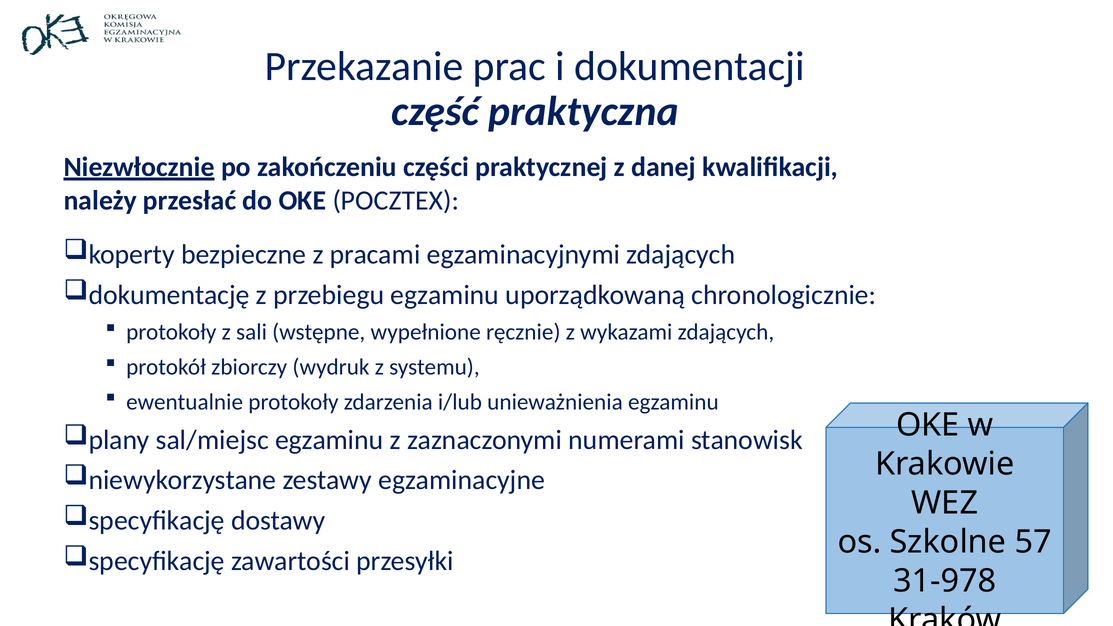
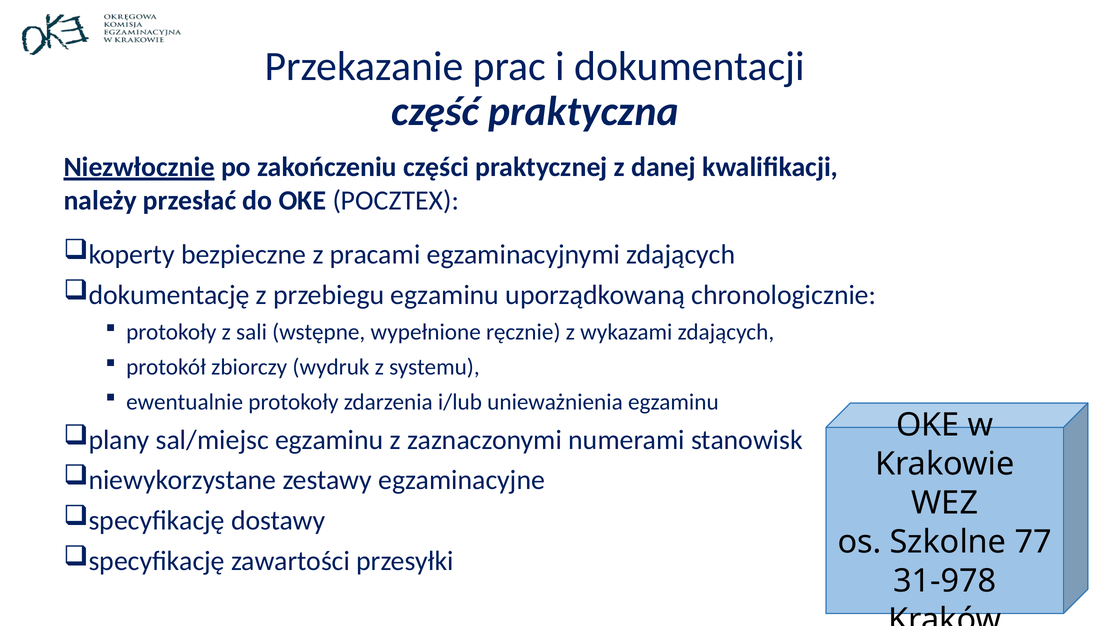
57: 57 -> 77 (1033, 542)
